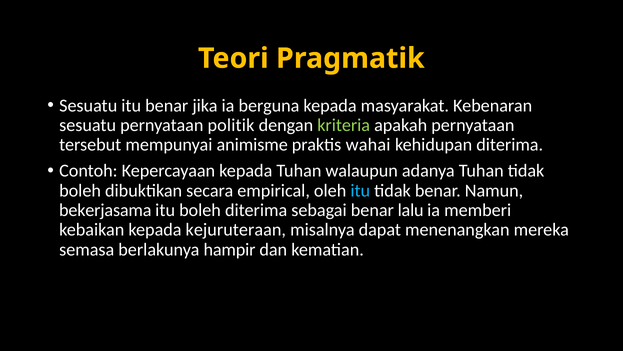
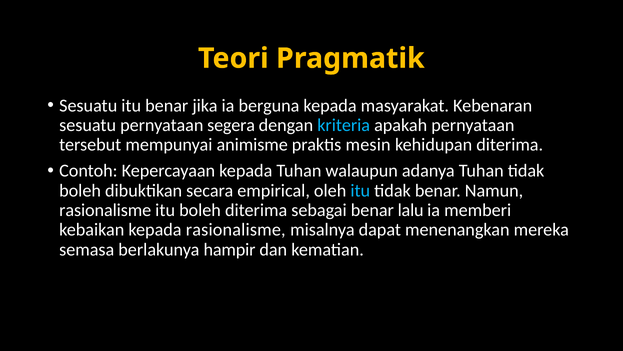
politik: politik -> segera (231, 125)
kriteria colour: light green -> light blue (344, 125)
wahai: wahai -> mesin (368, 145)
bekerjasama: bekerjasama -> rasionalisme (105, 210)
kepada kejuruteraan: kejuruteraan -> rasionalisme (236, 230)
